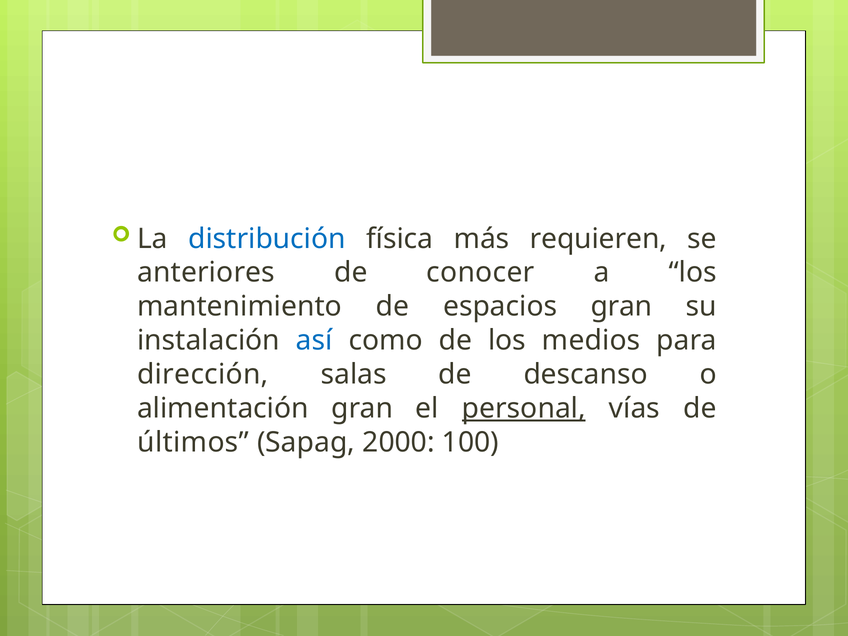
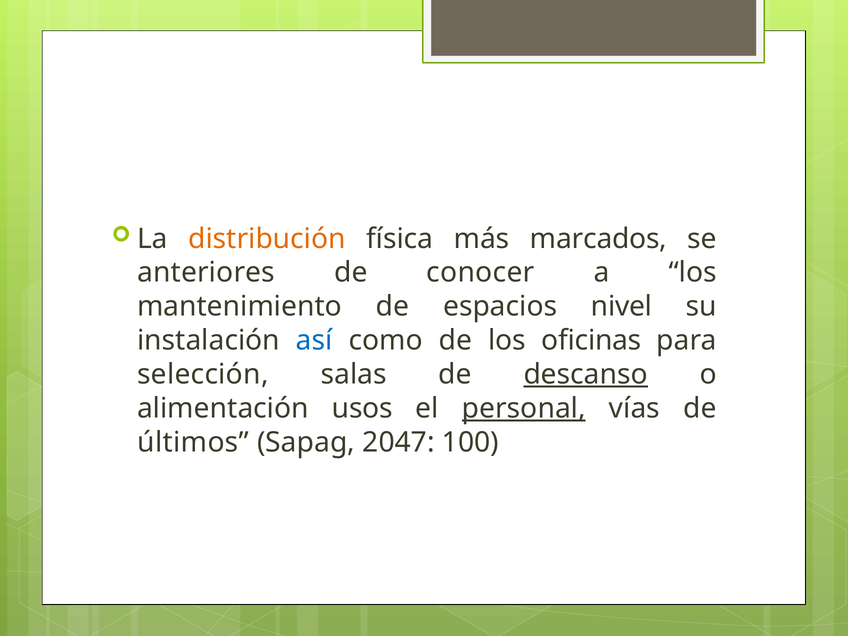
distribución colour: blue -> orange (267, 239)
requieren: requieren -> marcados (599, 239)
espacios gran: gran -> nivel (622, 307)
medios: medios -> oficinas (591, 340)
dirección: dirección -> selección (203, 374)
descanso underline: none -> present (586, 374)
alimentación gran: gran -> usos (362, 408)
2000: 2000 -> 2047 (398, 442)
